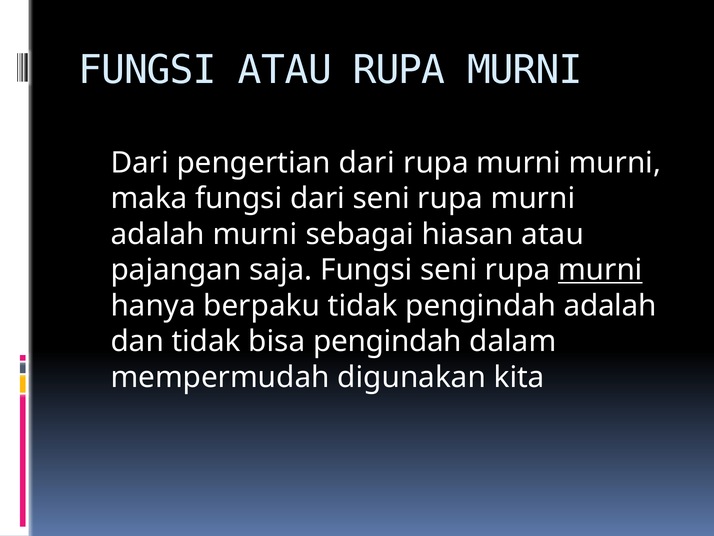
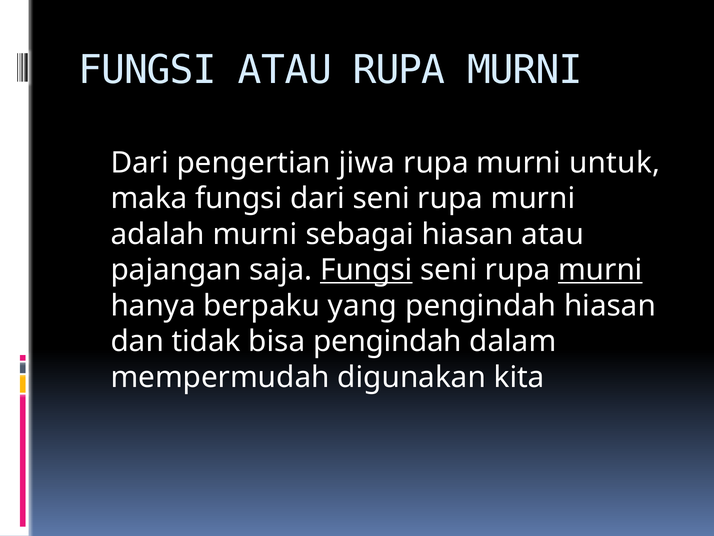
pengertian dari: dari -> jiwa (367, 163)
murni murni: murni -> untuk (615, 163)
Fungsi underline: none -> present (366, 270)
berpaku tidak: tidak -> yang (362, 305)
pengindah adalah: adalah -> hiasan (610, 305)
